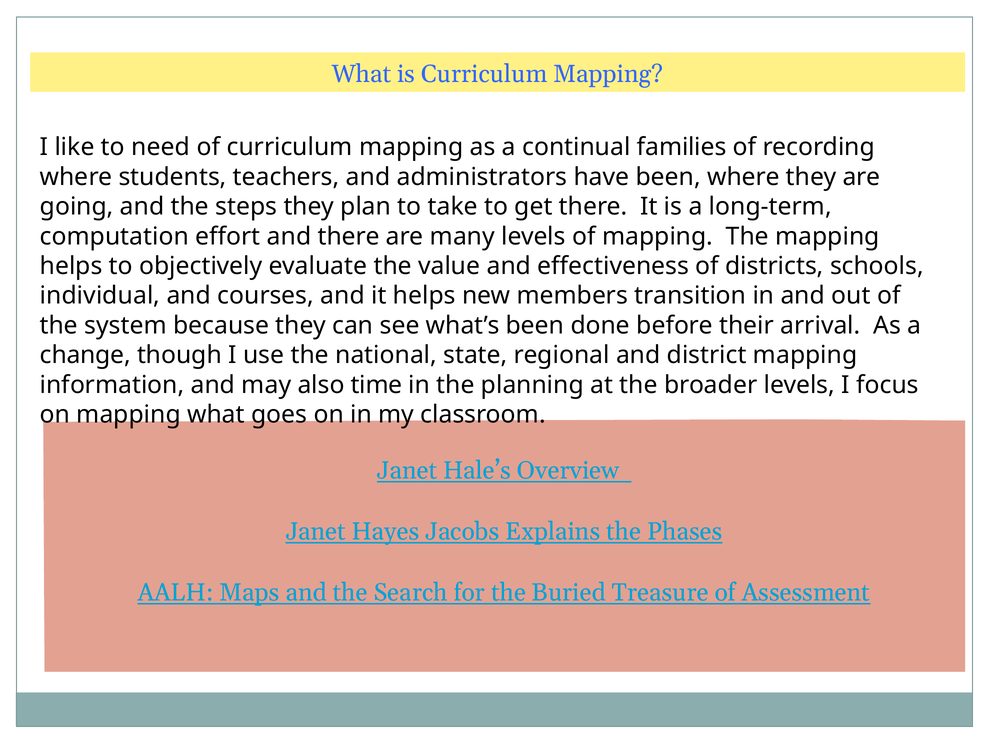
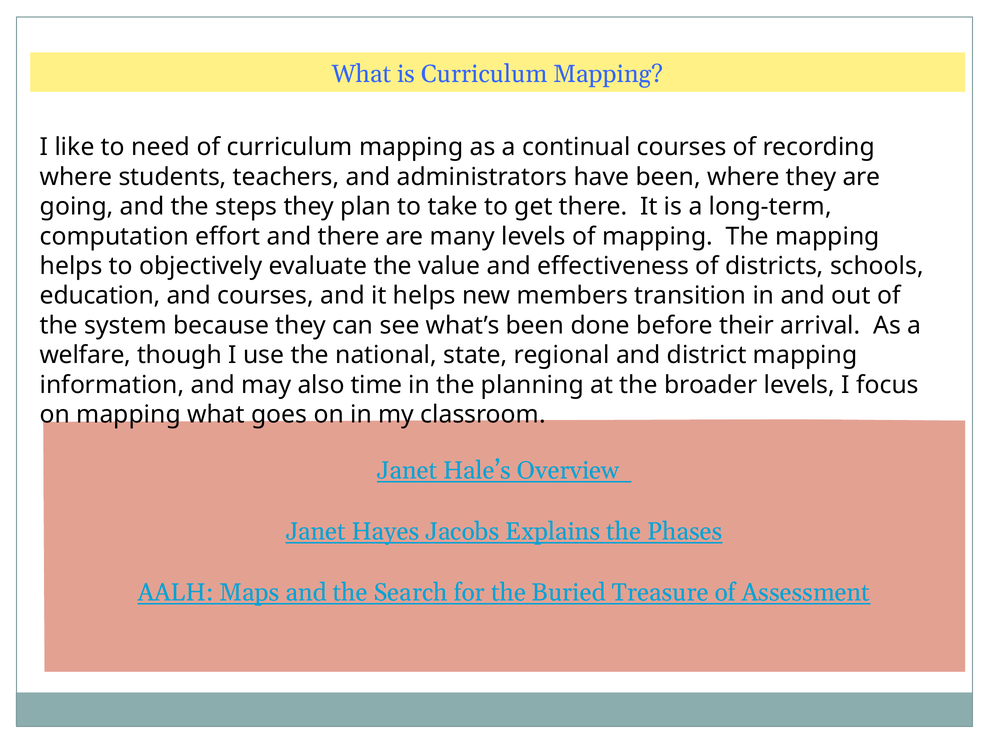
continual families: families -> courses (682, 147)
individual: individual -> education (100, 296)
change: change -> welfare (85, 355)
